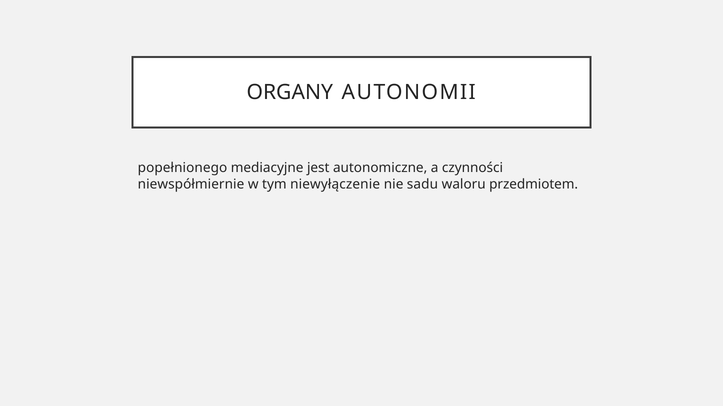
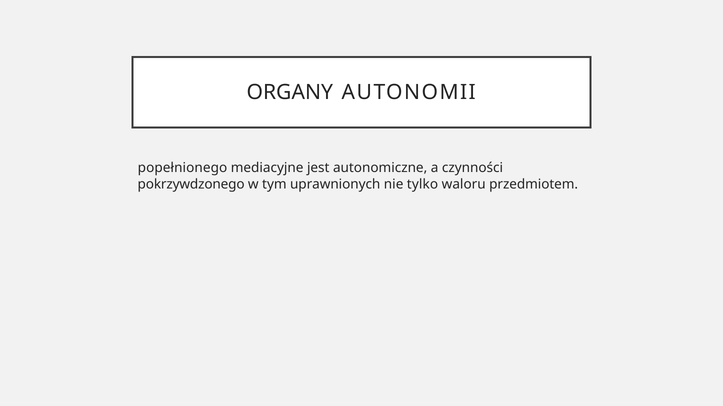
niewspółmiernie: niewspółmiernie -> pokrzywdzonego (191, 185)
niewyłączenie: niewyłączenie -> uprawnionych (335, 185)
sadu: sadu -> tylko (422, 185)
